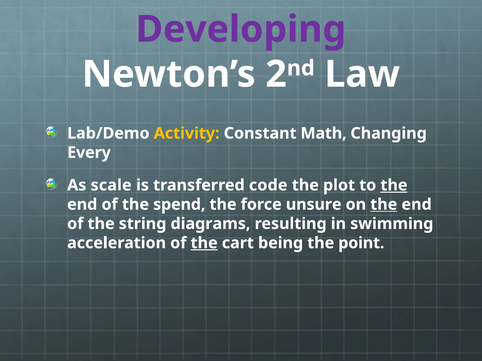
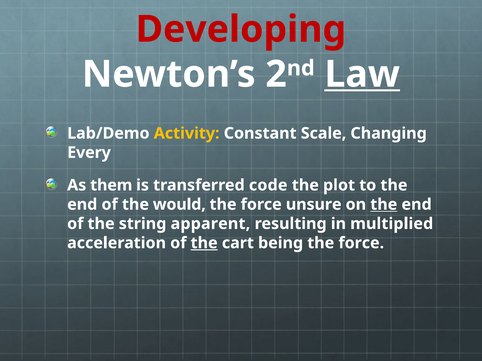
Developing colour: purple -> red (241, 29)
Law underline: none -> present (362, 74)
Math: Math -> Scale (324, 133)
scale: scale -> them (111, 185)
the underline: present -> none (394, 185)
spend: spend -> would (179, 205)
diagrams: diagrams -> apparent (210, 224)
swimming: swimming -> multiplied (392, 224)
point: point -> force (361, 243)
